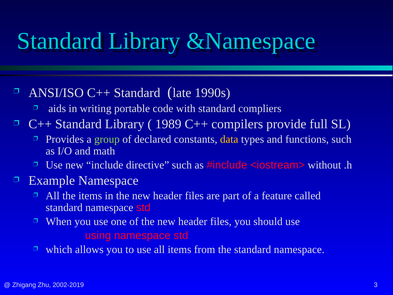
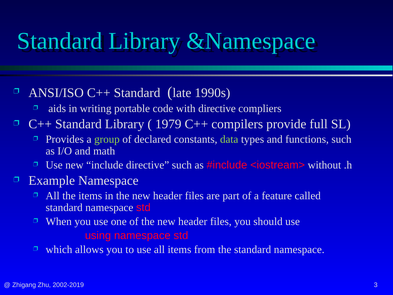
with standard: standard -> directive (217, 108)
1989: 1989 -> 1979 (168, 124)
data colour: yellow -> light green (229, 139)
